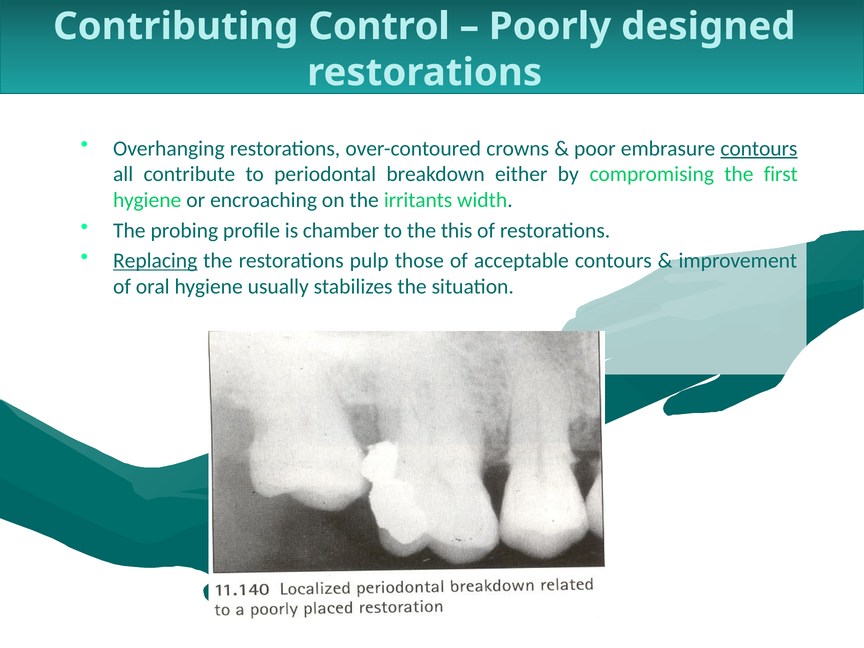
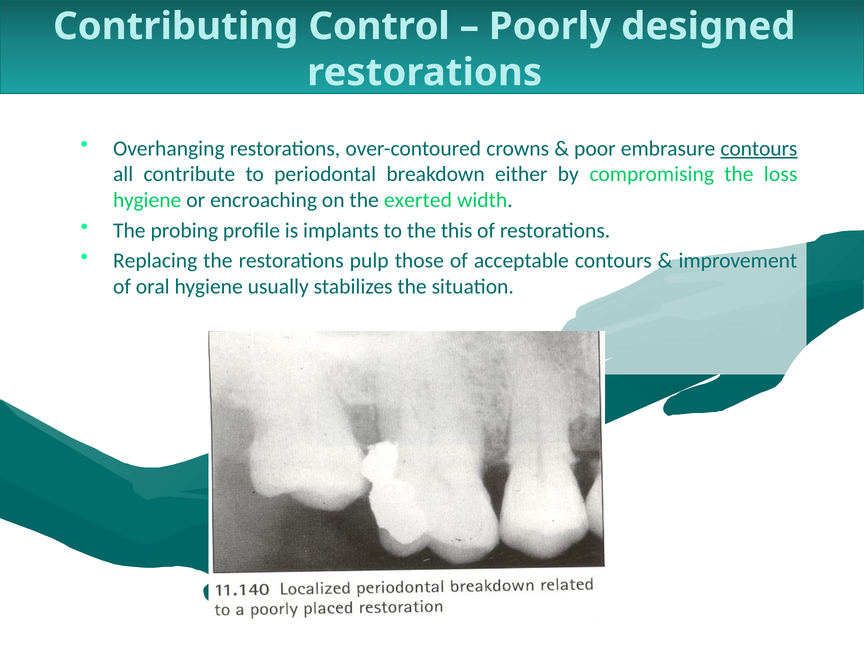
first: first -> loss (781, 174)
irritants: irritants -> exerted (418, 200)
chamber: chamber -> implants (341, 230)
Replacing underline: present -> none (155, 261)
